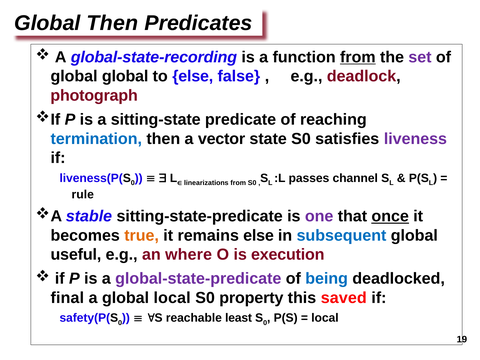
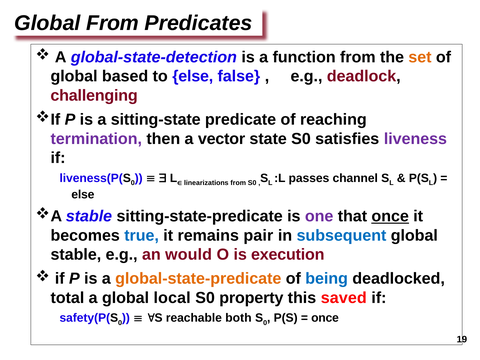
Global Then: Then -> From (113, 23)
global-state-recording: global-state-recording -> global-state-detection (154, 57)
from underline: present -> none (358, 57)
set colour: purple -> orange (420, 57)
global global: global -> based (125, 76)
photograph: photograph -> challenging (94, 96)
termination colour: blue -> purple (96, 139)
rule: rule -> else (83, 194)
true colour: orange -> blue (142, 236)
remains else: else -> pair (258, 236)
useful: useful -> stable (76, 255)
where: where -> would (189, 255)
global-state-predicate colour: purple -> orange (198, 279)
final: final -> total (67, 298)
least: least -> both (238, 318)
local: local -> once (325, 318)
